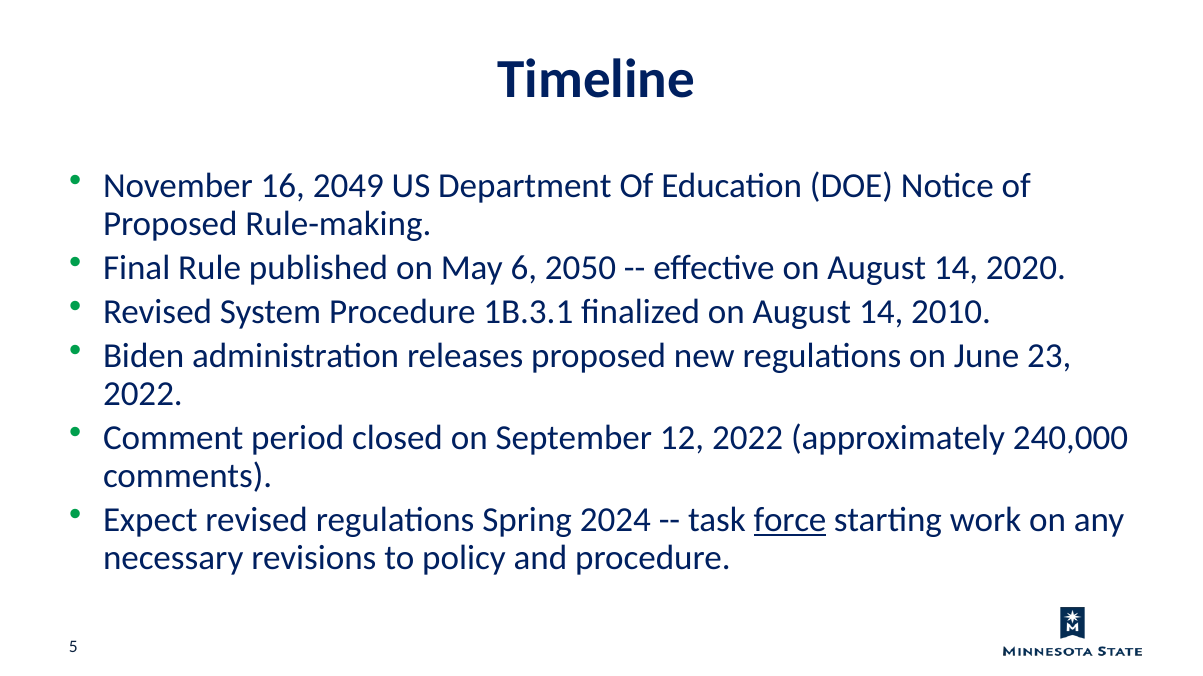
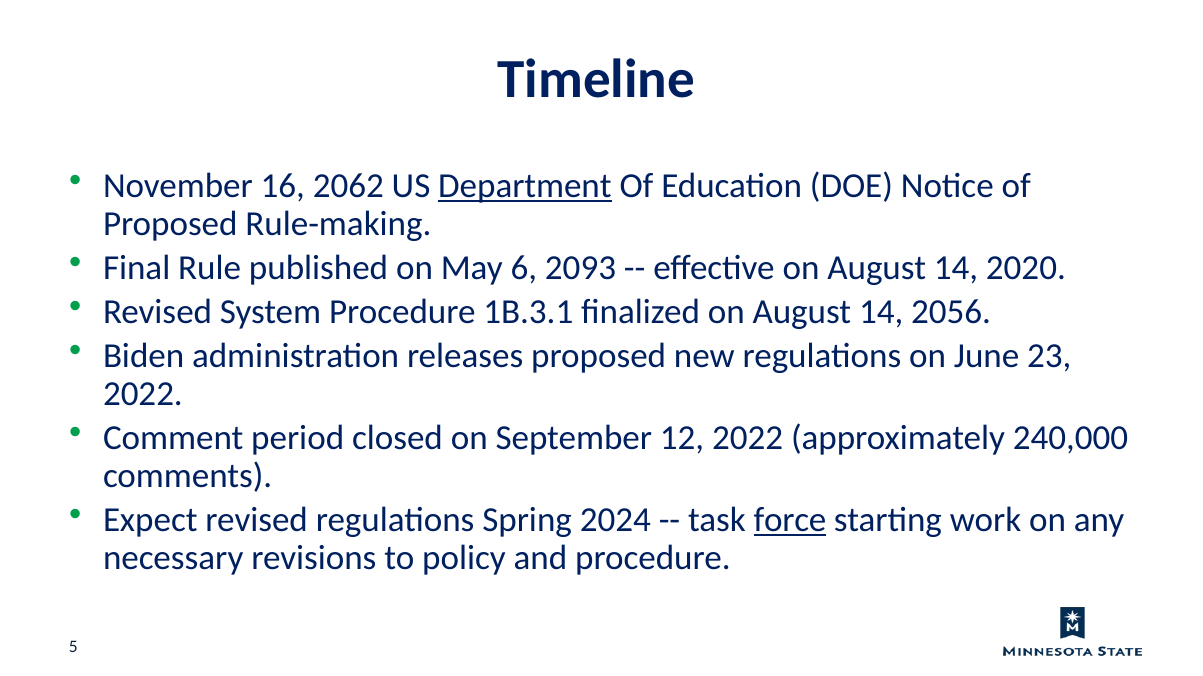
2049: 2049 -> 2062 (348, 186)
Department underline: none -> present (525, 186)
2050: 2050 -> 2093 (581, 268)
2010: 2010 -> 2056 (951, 312)
